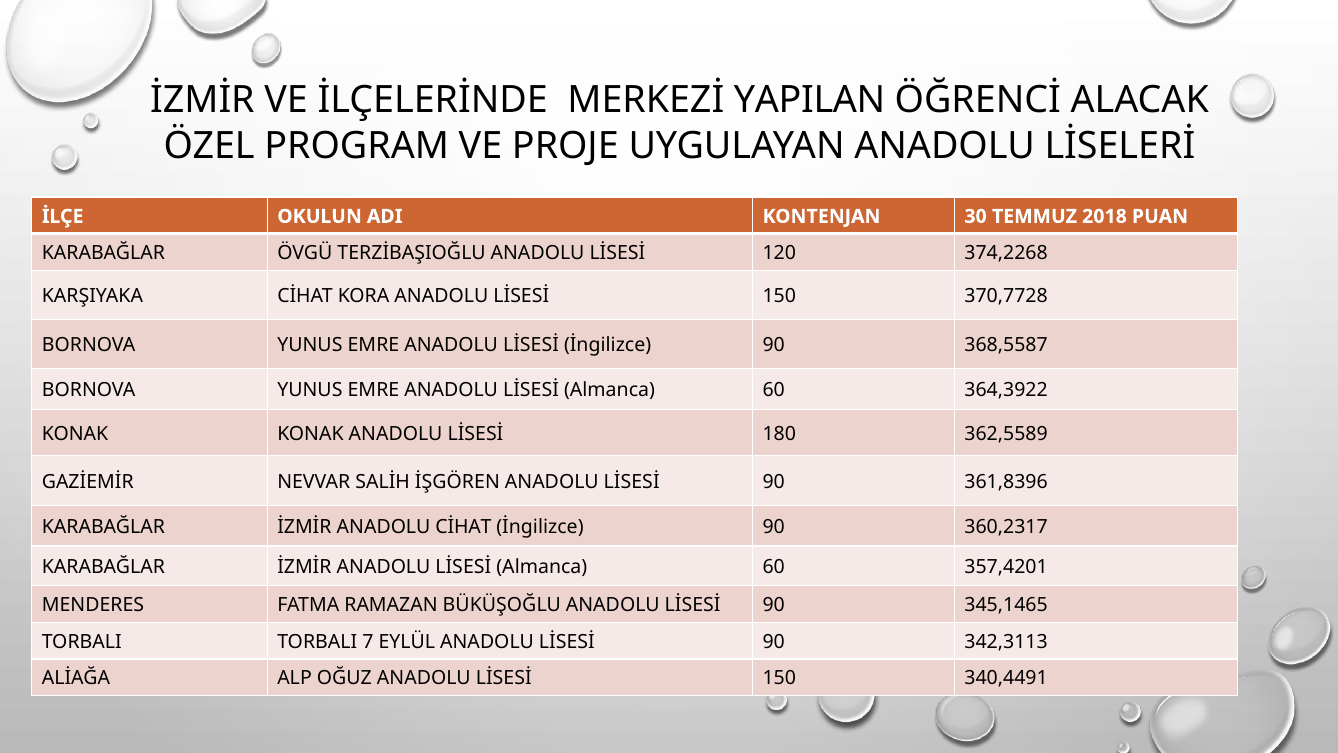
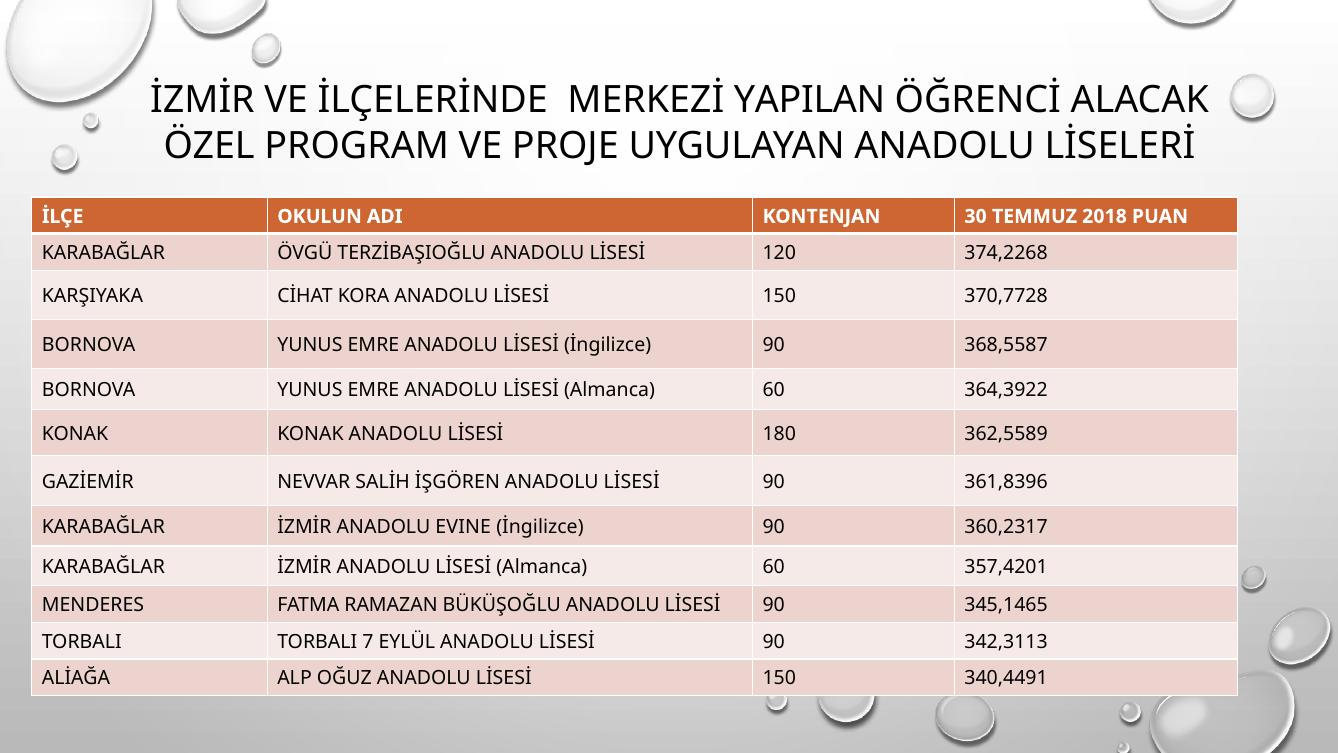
ANADOLU CİHAT: CİHAT -> EVINE (463, 527)
